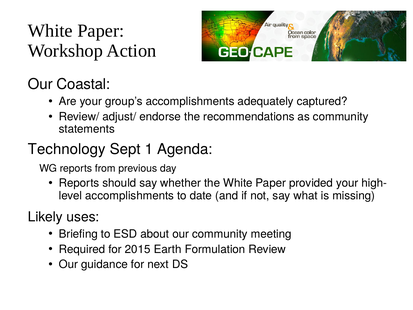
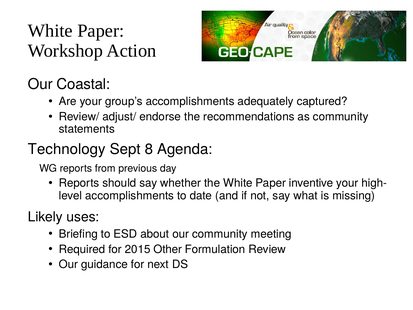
1: 1 -> 8 (149, 149)
provided: provided -> inventive (311, 183)
Earth: Earth -> Other (168, 249)
